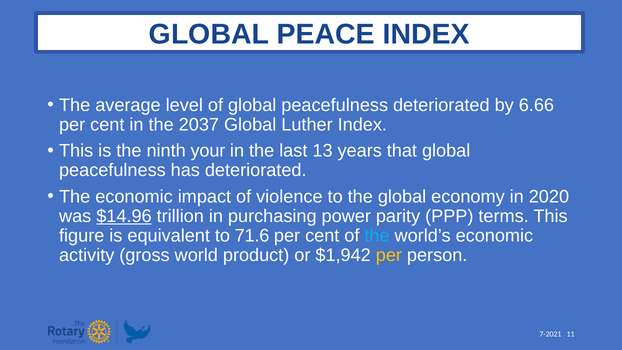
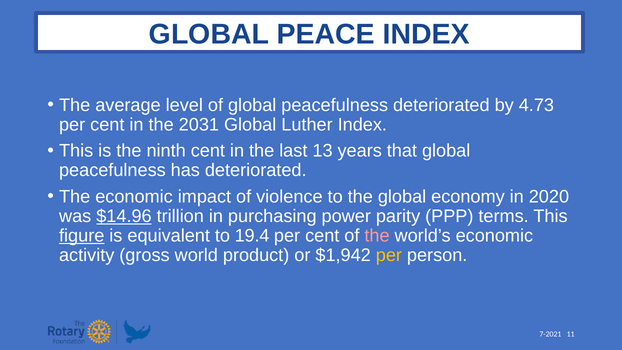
6.66: 6.66 -> 4.73 (536, 105)
2037: 2037 -> 2031 (199, 125)
ninth your: your -> cent (208, 151)
figure underline: none -> present (82, 236)
71.6: 71.6 -> 19.4 (252, 236)
the colour: light blue -> pink (377, 236)
